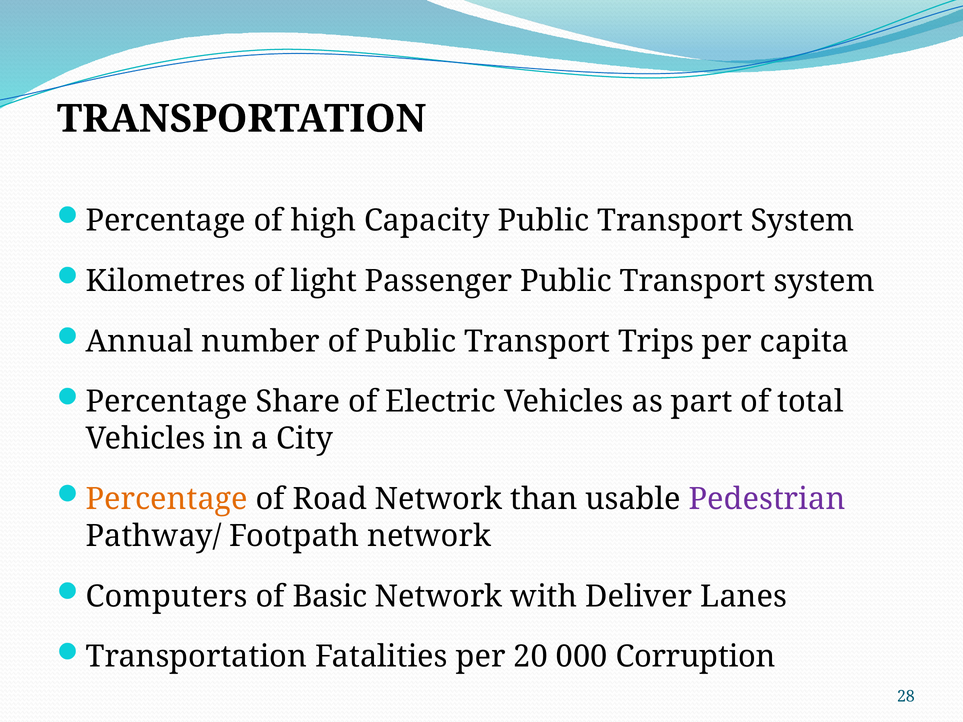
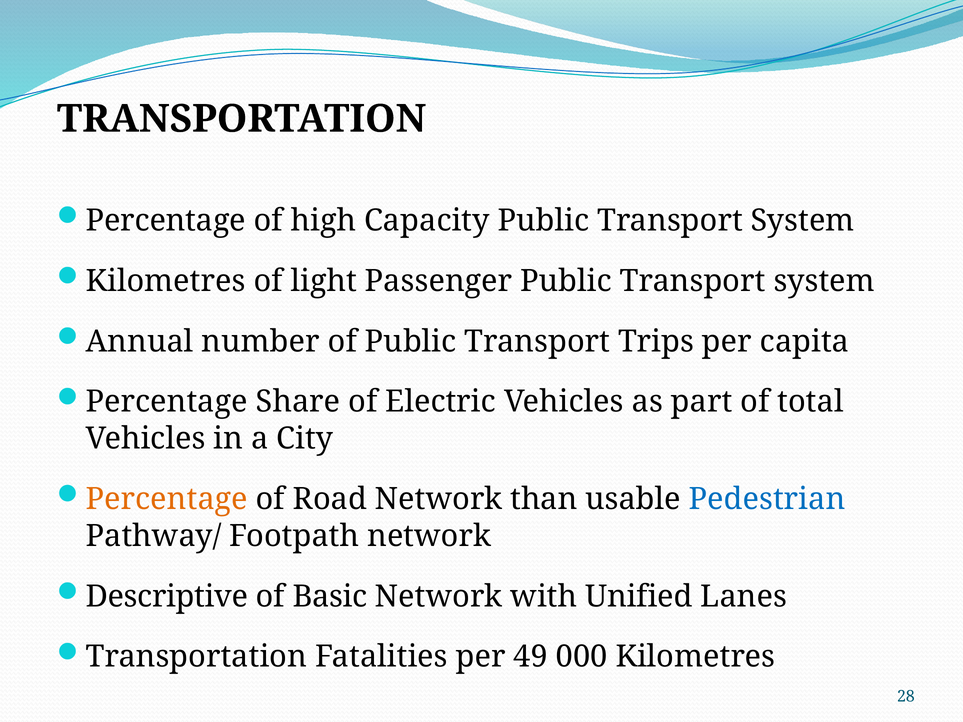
Pedestrian colour: purple -> blue (767, 499)
Computers: Computers -> Descriptive (167, 597)
Deliver: Deliver -> Unified (639, 597)
20: 20 -> 49 (531, 657)
000 Corruption: Corruption -> Kilometres (695, 657)
